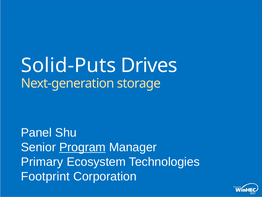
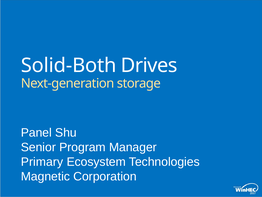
Solid-Puts: Solid-Puts -> Solid-Both (69, 65)
Program underline: present -> none (82, 147)
Footprint: Footprint -> Magnetic (45, 176)
